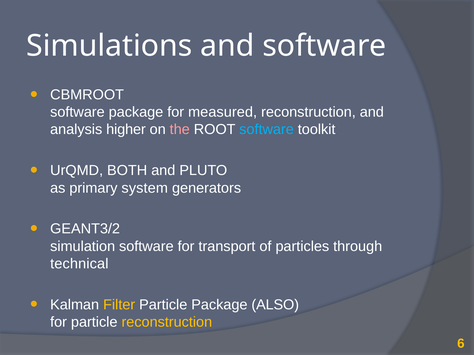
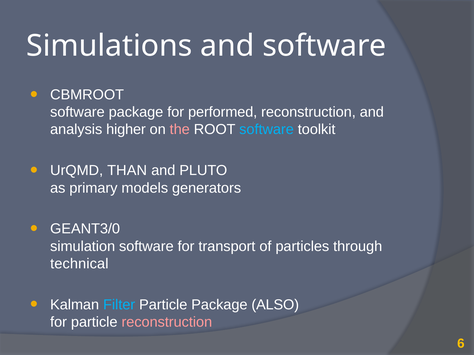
measured: measured -> performed (223, 112)
BOTH: BOTH -> THAN (127, 171)
system: system -> models (145, 188)
GEANT3/2: GEANT3/2 -> GEANT3/0 (85, 229)
Filter colour: yellow -> light blue (119, 305)
reconstruction colour: yellow -> pink (167, 322)
